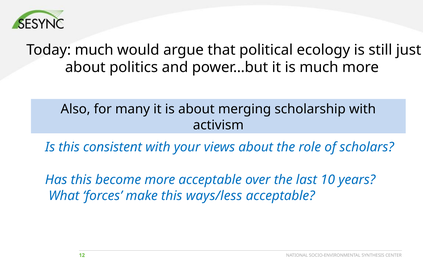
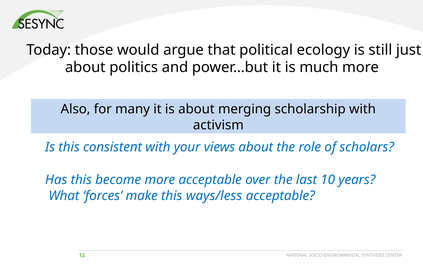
Today much: much -> those (94, 50)
